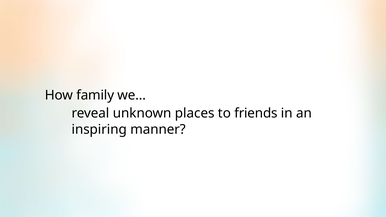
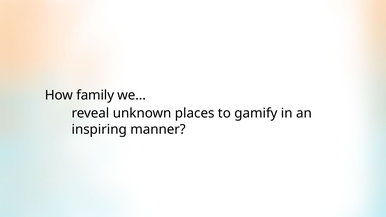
friends: friends -> gamify (256, 113)
